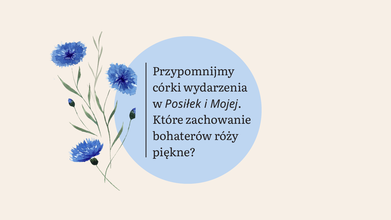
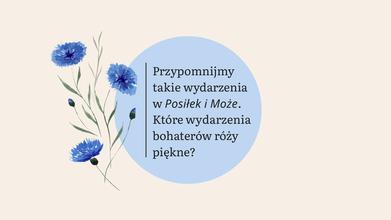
córki: córki -> takie (167, 88)
Mojej: Mojej -> Może (224, 104)
Które zachowanie: zachowanie -> wydarzenia (218, 120)
